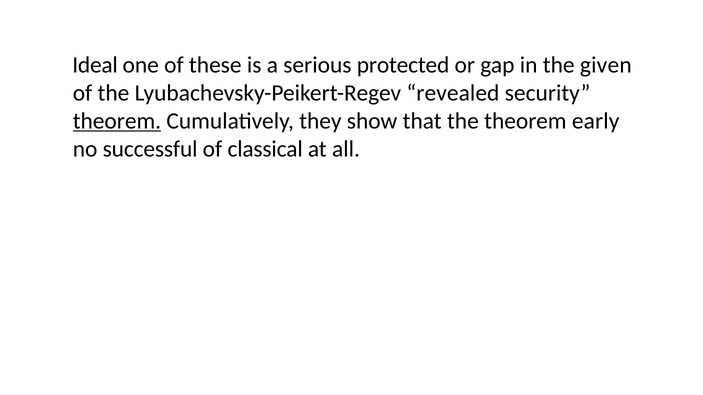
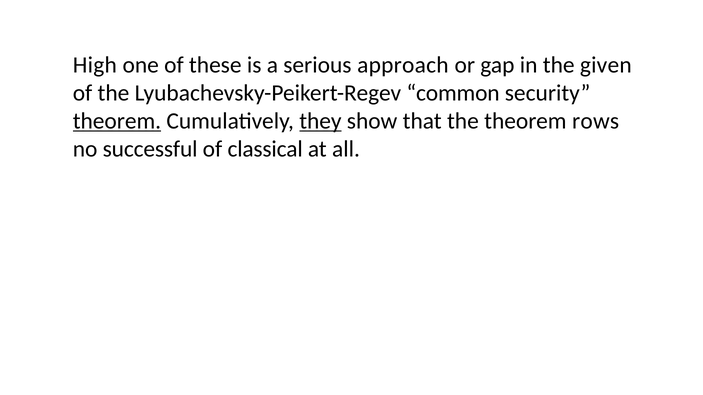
Ideal: Ideal -> High (95, 65)
protected: protected -> approach (403, 65)
revealed: revealed -> common (453, 93)
they underline: none -> present (320, 121)
early: early -> rows (596, 121)
